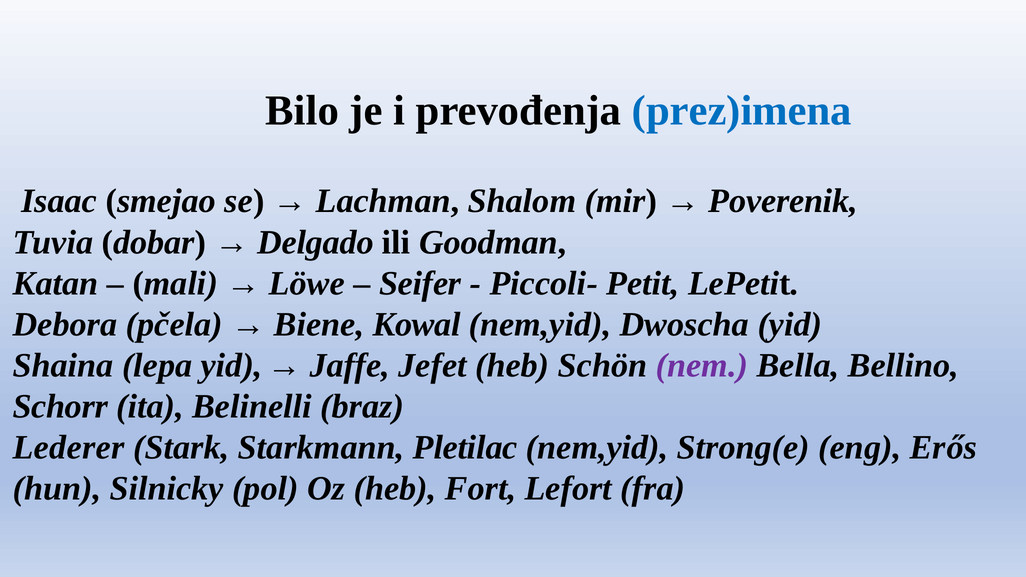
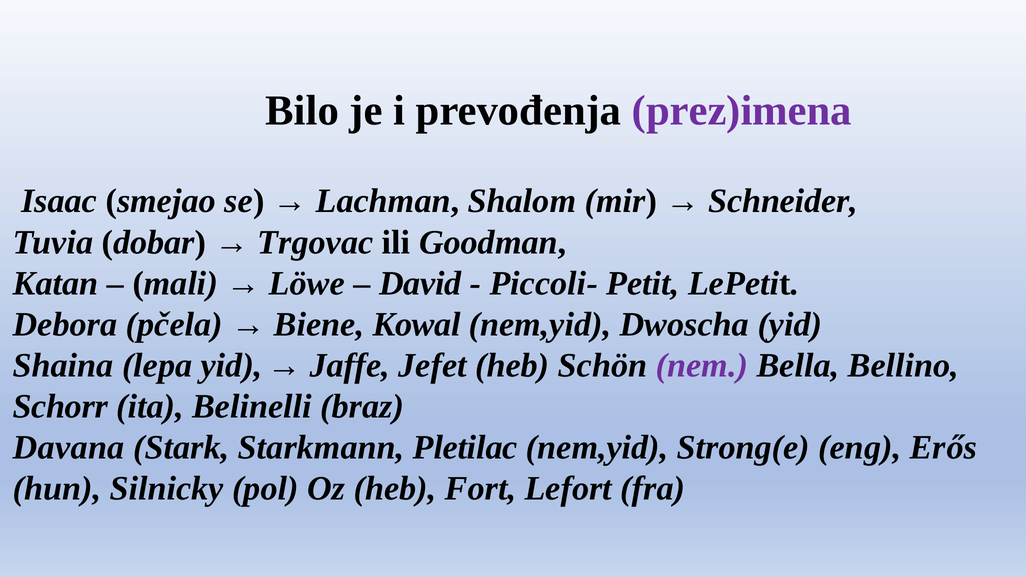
prez)imena colour: blue -> purple (742, 110)
Poverenik: Poverenik -> Schneider (783, 201)
Delgado: Delgado -> Trgovac (315, 242)
Seifer: Seifer -> David (420, 283)
Lederer: Lederer -> Davana (69, 448)
